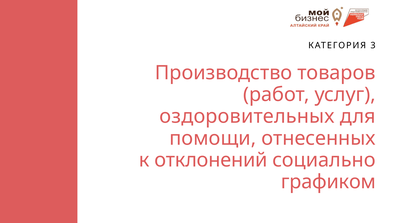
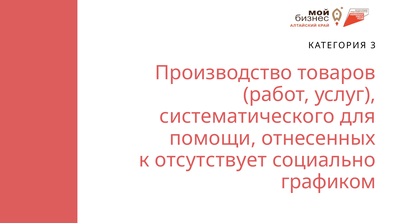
оздоровительных: оздоровительных -> систематического (247, 117)
отклонений: отклонений -> отсутствует (211, 160)
